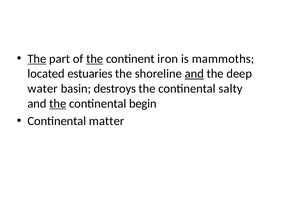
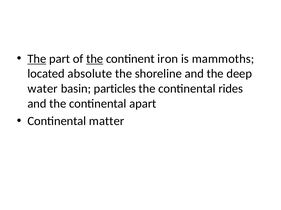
estuaries: estuaries -> absolute (90, 74)
and underline: present -> none (194, 74)
destroys: destroys -> particles (115, 89)
salty: salty -> rides (231, 89)
the underline: present -> none (58, 104)
begin: begin -> apart (143, 104)
